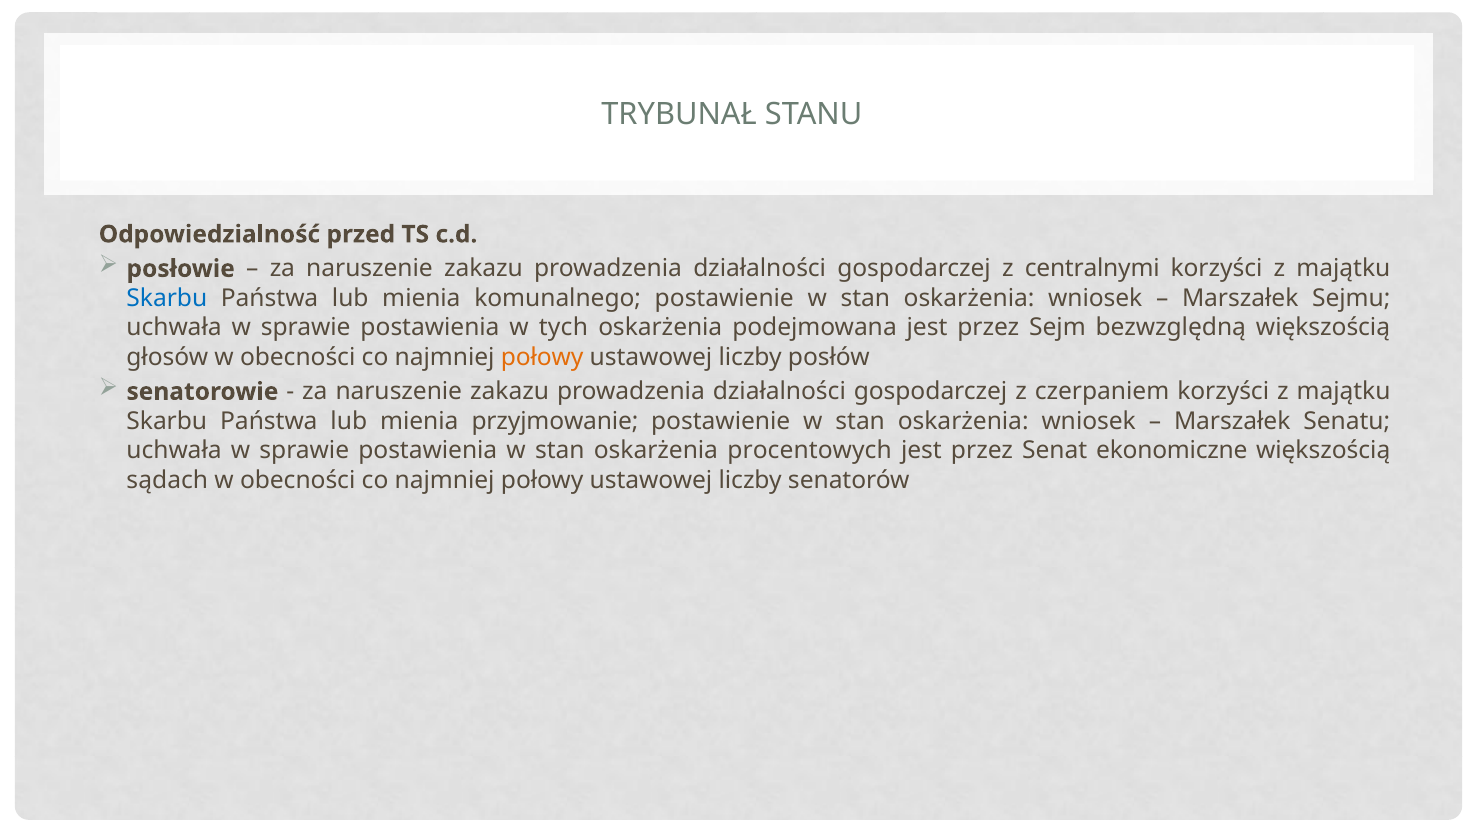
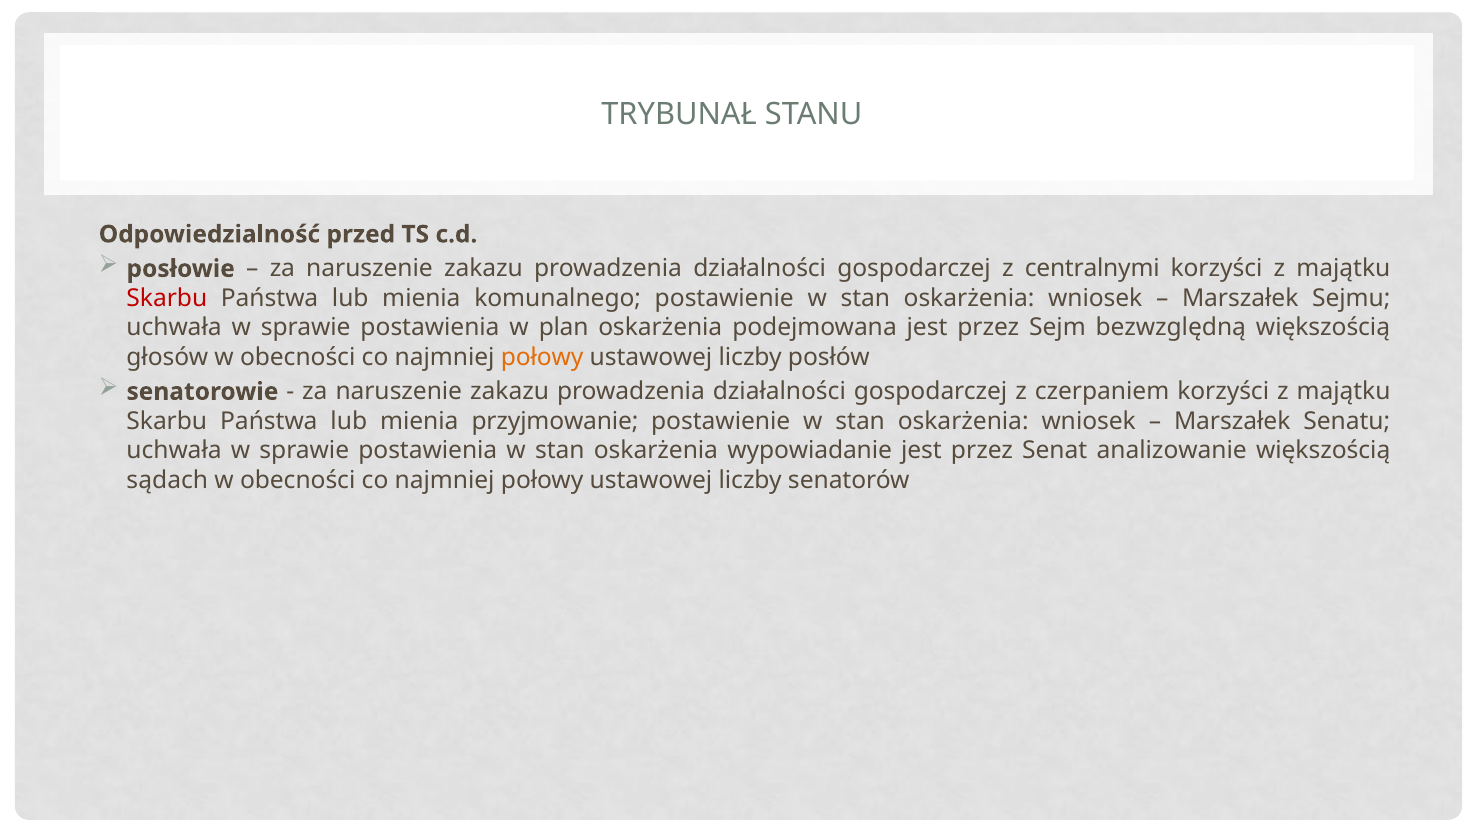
Skarbu colour: blue -> red (167, 298)
tych: tych -> plan (564, 328)
procentowych: procentowych -> wypowiadanie (810, 451)
ekonomiczne: ekonomiczne -> analizowanie (1172, 451)
